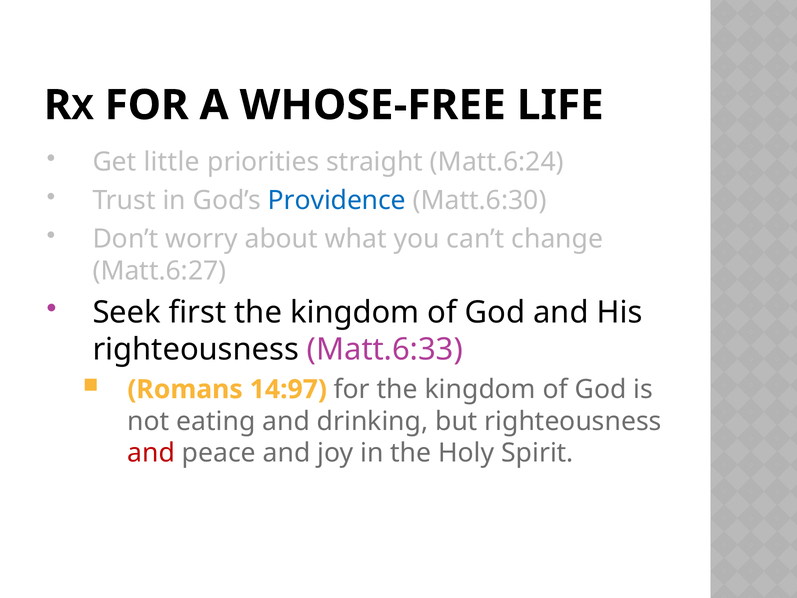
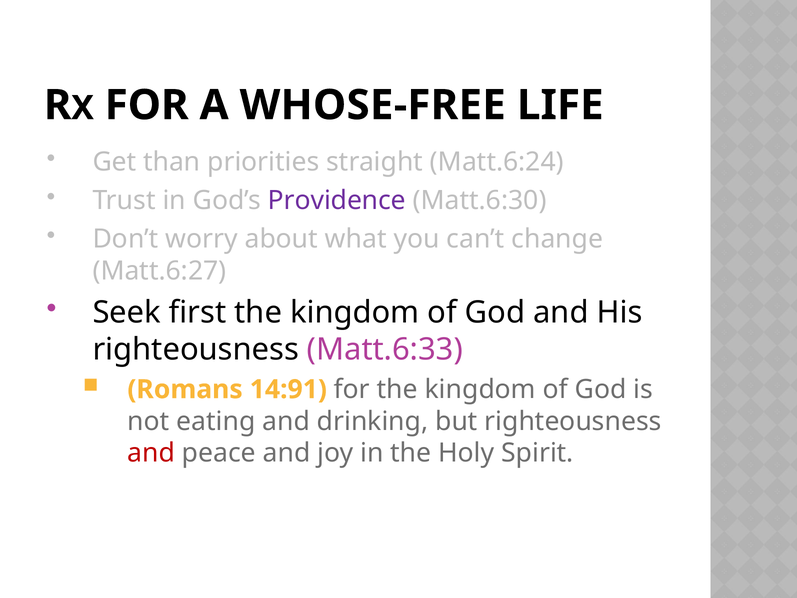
little: little -> than (172, 162)
Providence colour: blue -> purple (337, 201)
14:97: 14:97 -> 14:91 (288, 389)
